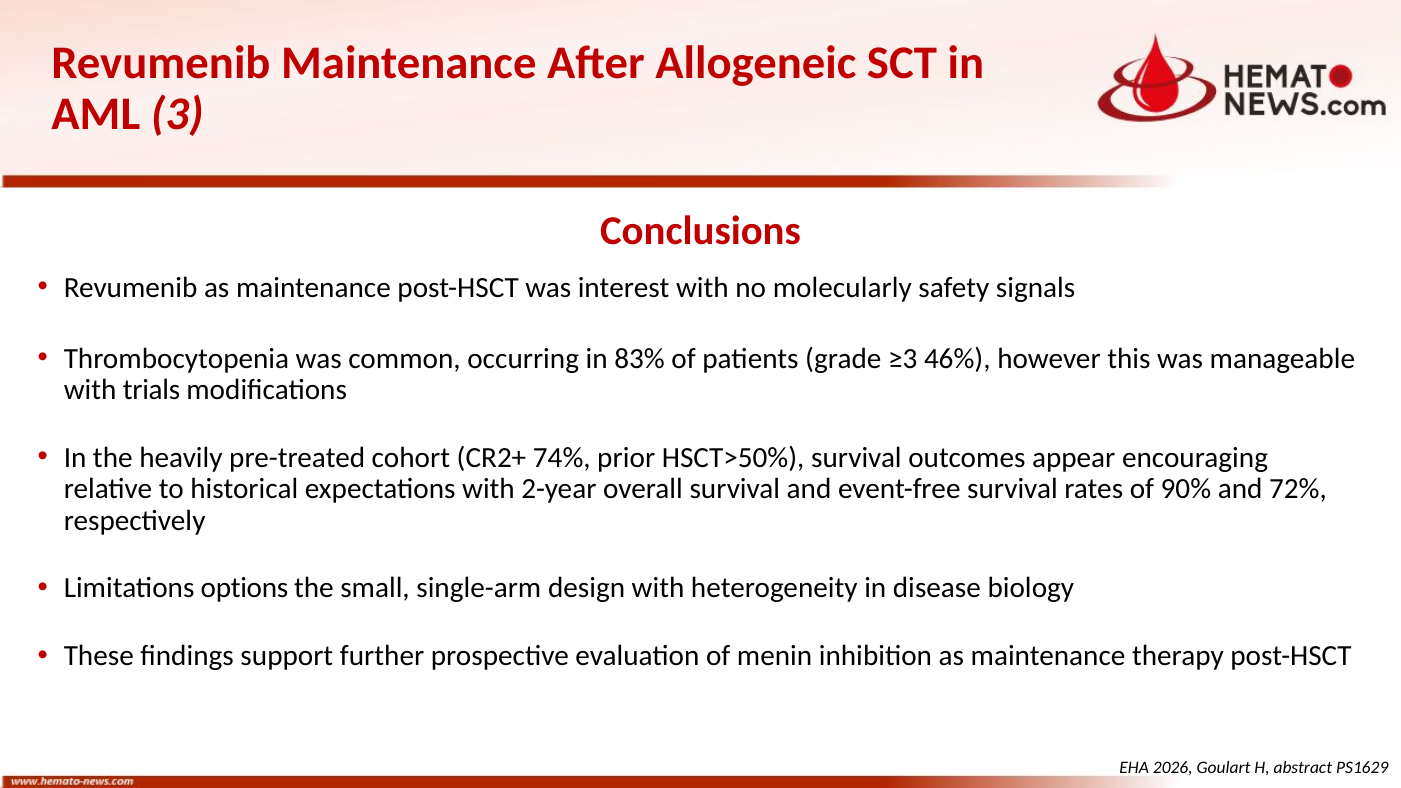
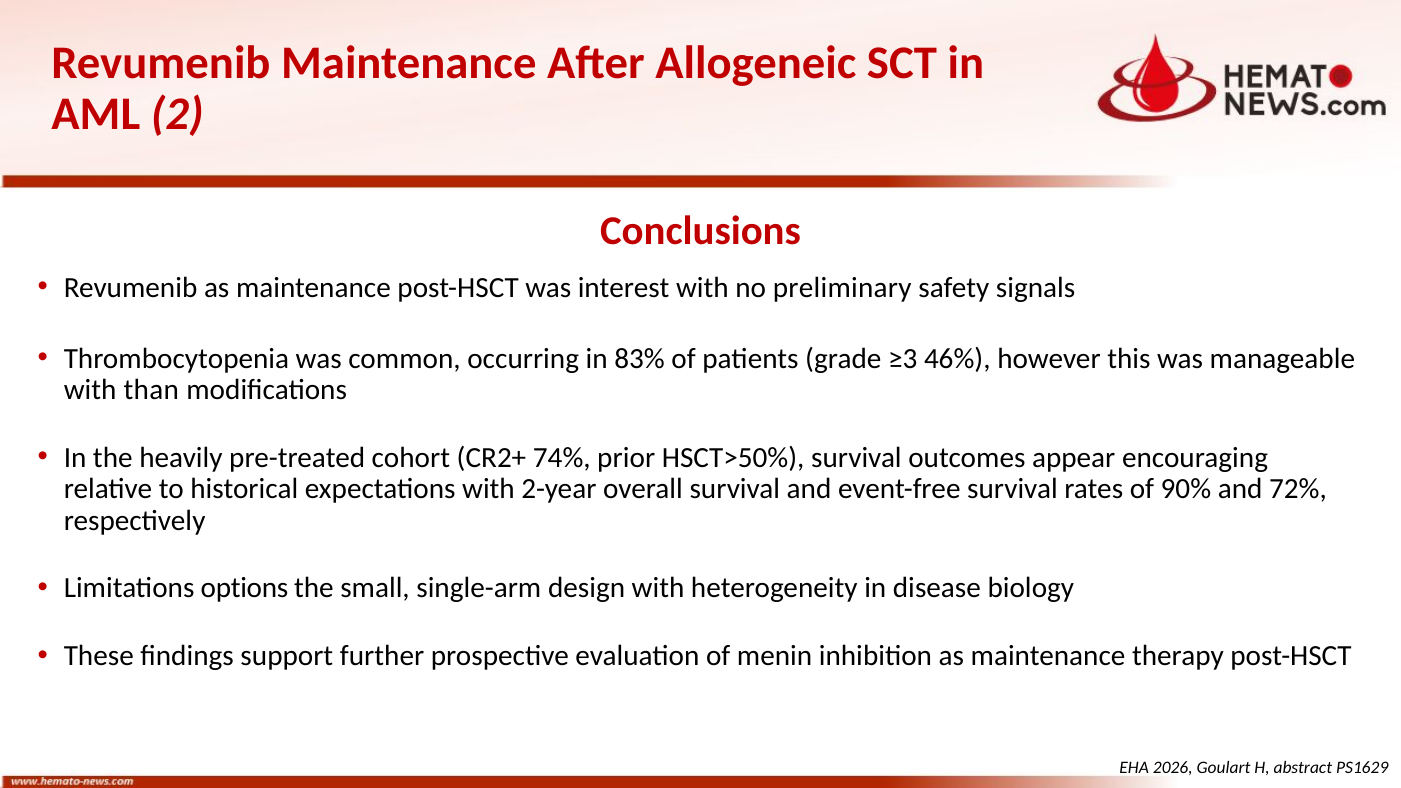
3: 3 -> 2 (177, 114)
molecularly: molecularly -> preliminary (842, 287)
trials: trials -> than (151, 390)
